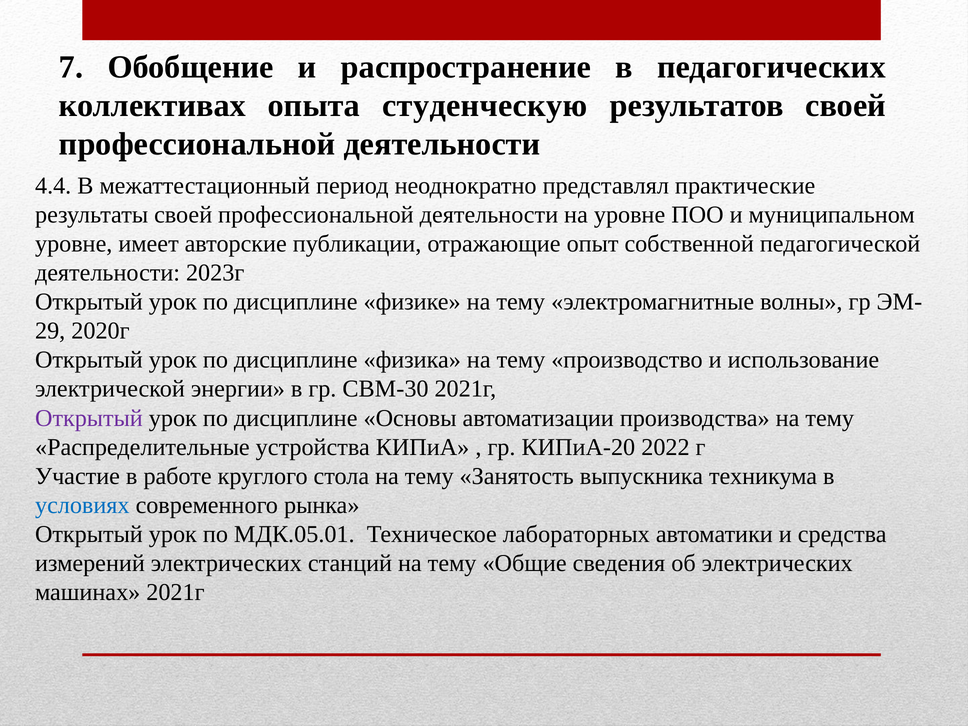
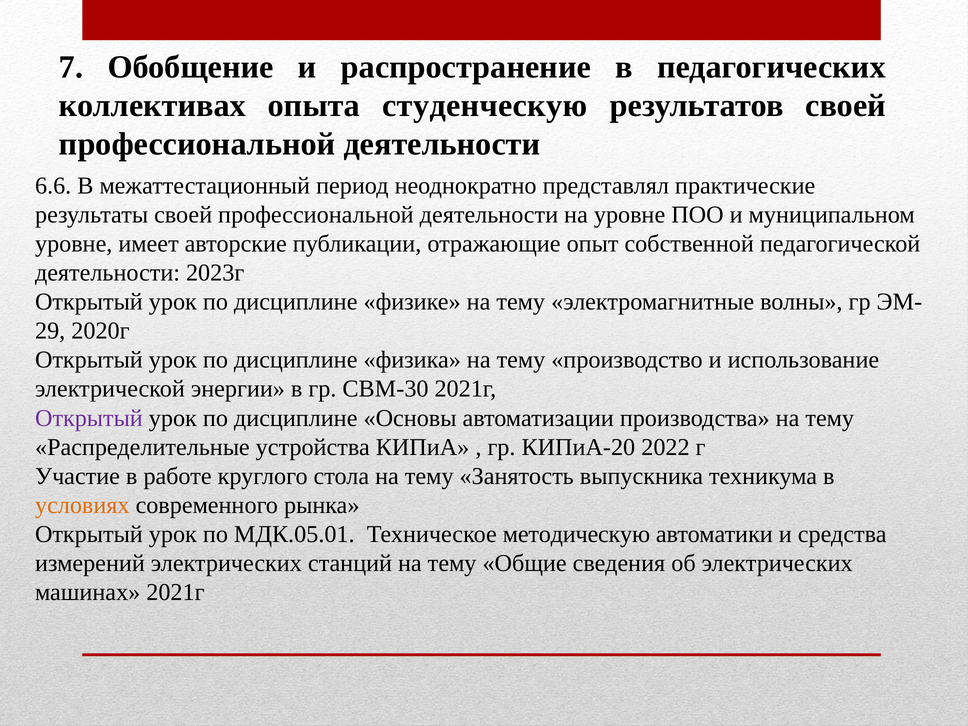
4.4: 4.4 -> 6.6 (53, 186)
условиях colour: blue -> orange (82, 505)
лабораторных: лабораторных -> методическую (576, 534)
